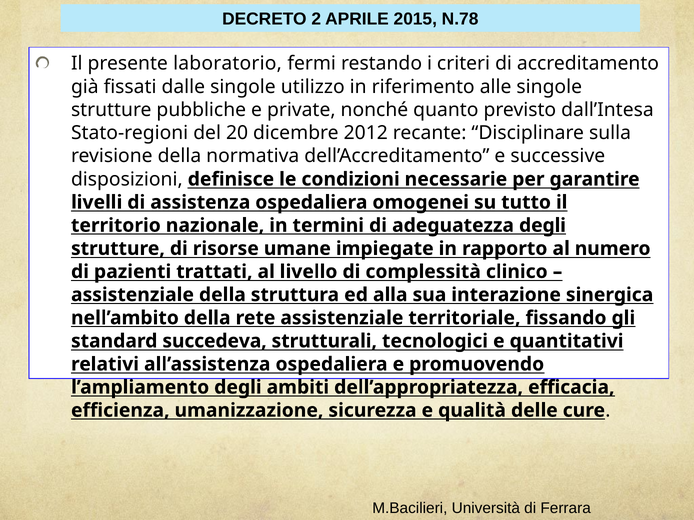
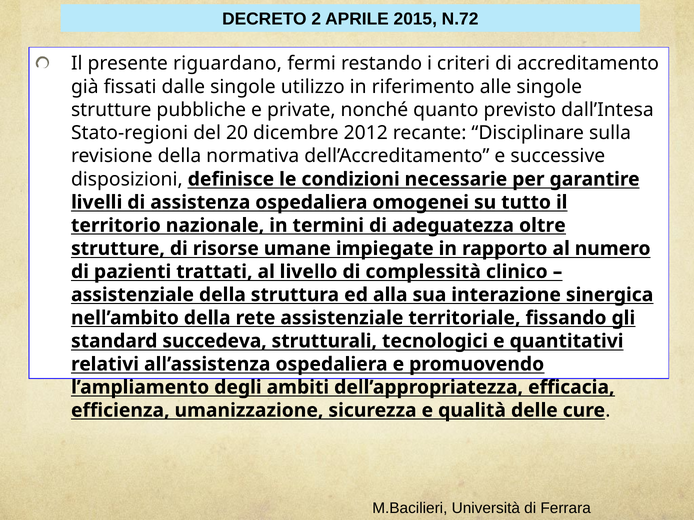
N.78: N.78 -> N.72 (460, 19)
laboratorio: laboratorio -> riguardano (228, 64)
adeguatezza degli: degli -> oltre (542, 226)
